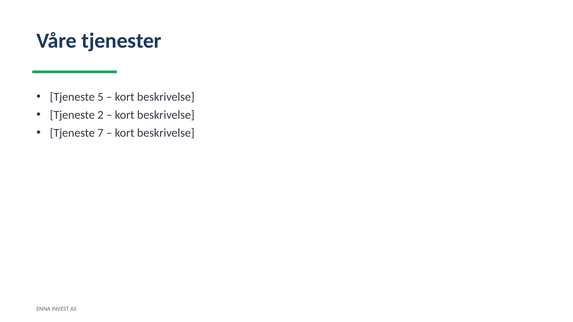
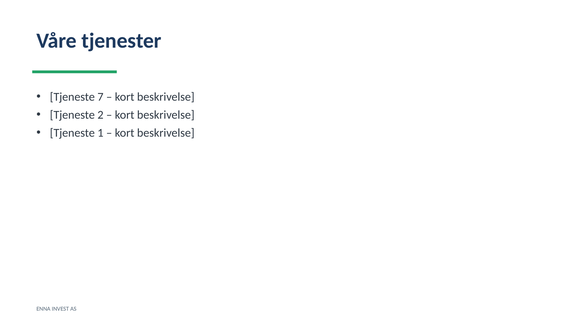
5: 5 -> 7 (100, 97)
7: 7 -> 1 (100, 133)
